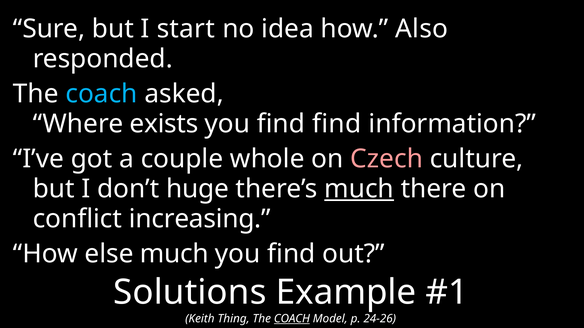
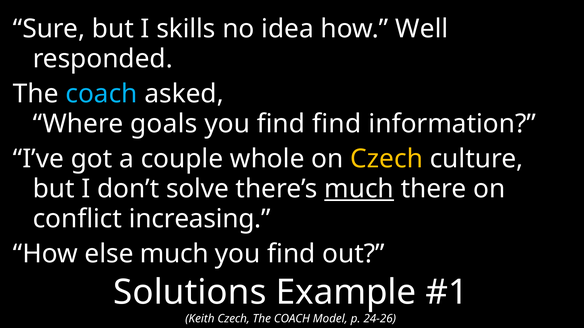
start: start -> skills (186, 29)
Also: Also -> Well (422, 29)
exists: exists -> goals (164, 124)
Czech colour: pink -> yellow (387, 159)
huge: huge -> solve (197, 189)
Keith Thing: Thing -> Czech (234, 319)
COACH underline: present -> none (292, 319)
